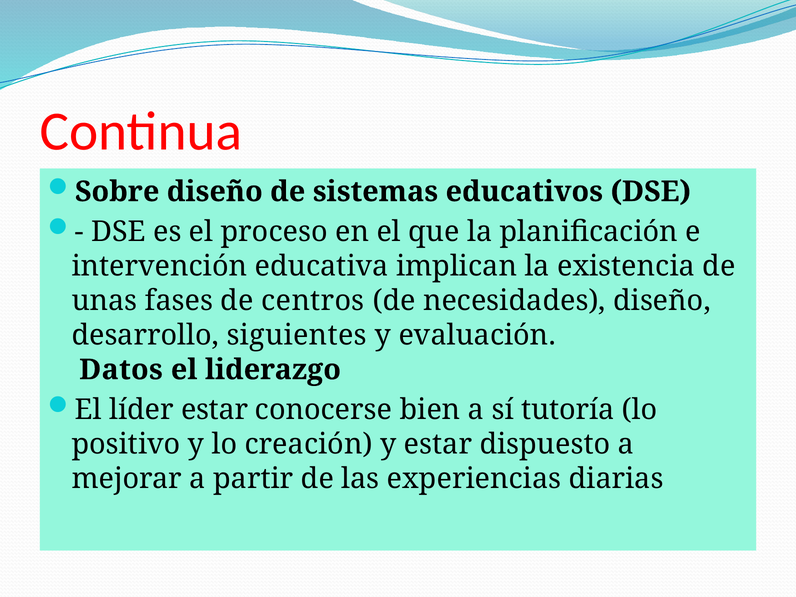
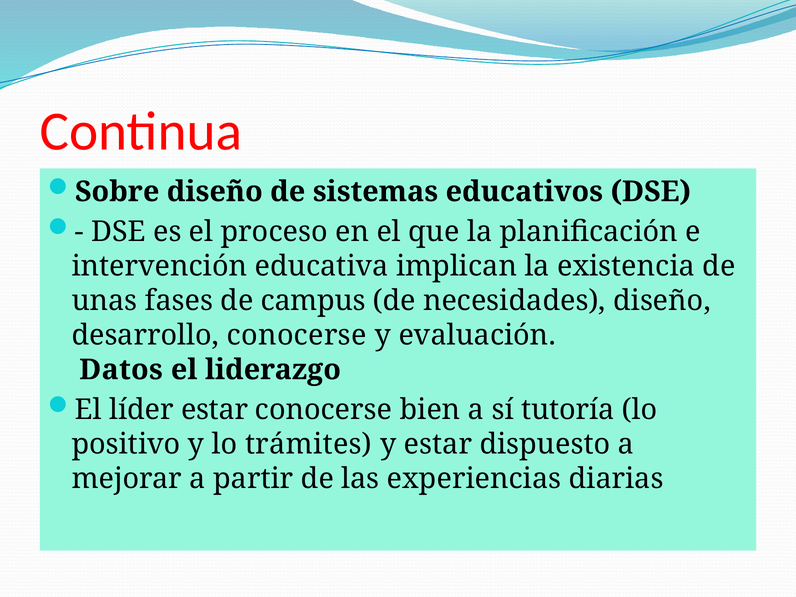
centros: centros -> campus (313, 301)
desarrollo siguientes: siguientes -> conocerse (297, 335)
creación: creación -> trámites (308, 444)
